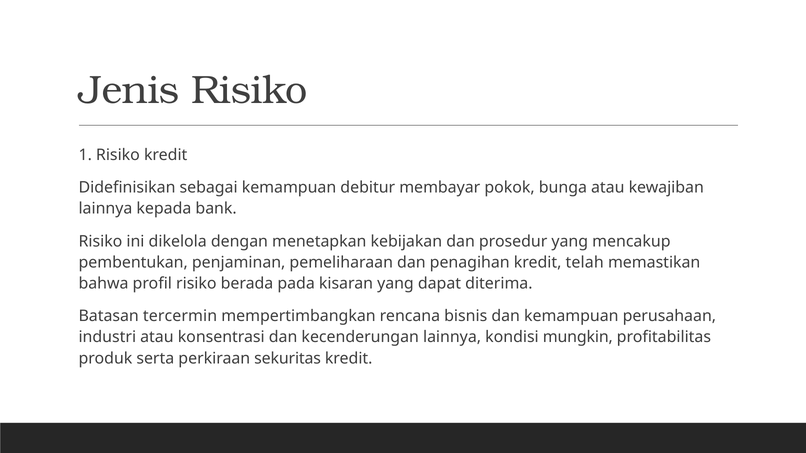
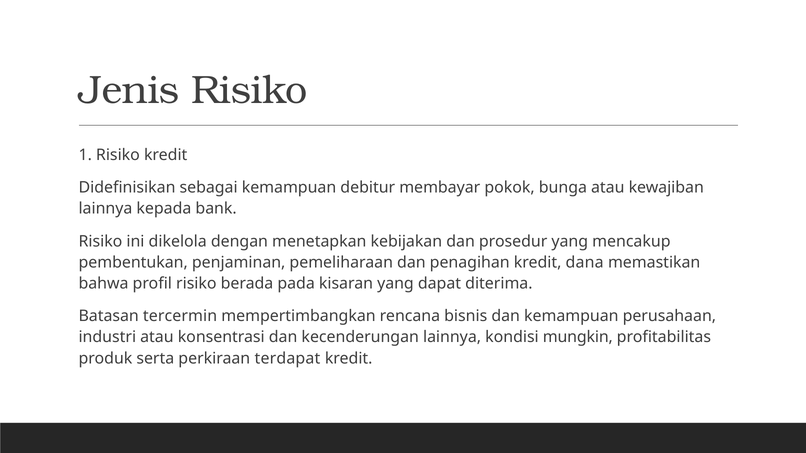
telah: telah -> dana (585, 263)
sekuritas: sekuritas -> terdapat (287, 359)
